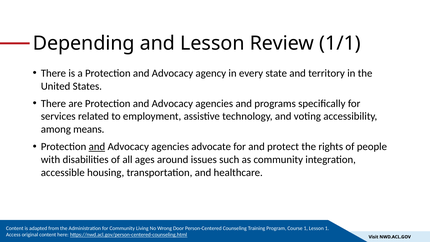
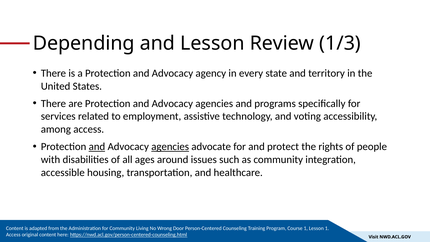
1/1: 1/1 -> 1/3 (340, 43)
among means: means -> access (89, 129)
agencies underline: none -> present (170, 147)
